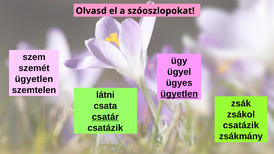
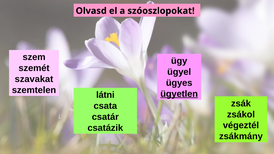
ügyetlen: ügyetlen -> szavakat (34, 79)
csatár underline: present -> none (105, 117)
csatázik: csatázik -> végeztél (241, 125)
